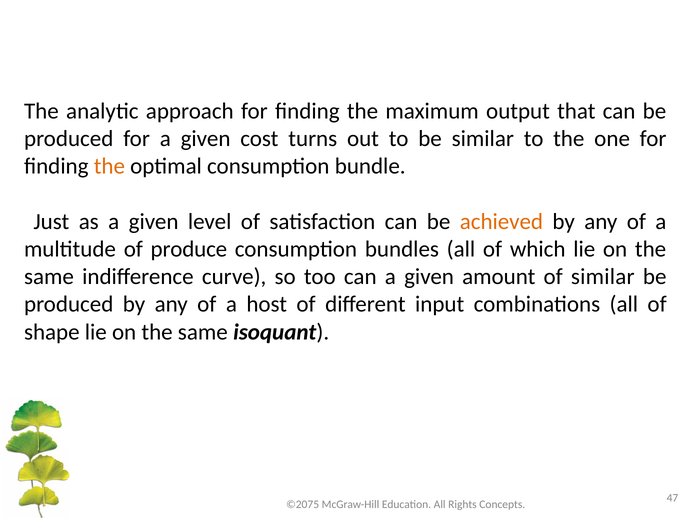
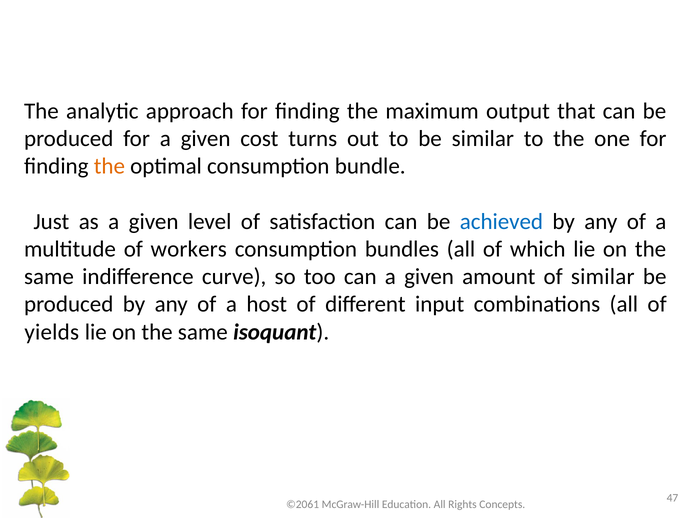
achieved colour: orange -> blue (501, 222)
produce: produce -> workers (189, 249)
shape: shape -> yields (52, 332)
©2075: ©2075 -> ©2061 (303, 505)
